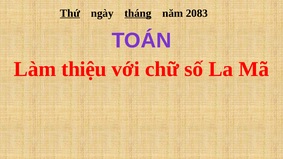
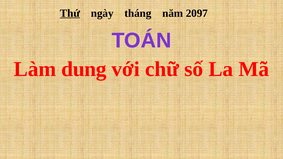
tháng underline: present -> none (138, 13)
2083: 2083 -> 2097 (197, 13)
thiệu: thiệu -> dung (84, 69)
